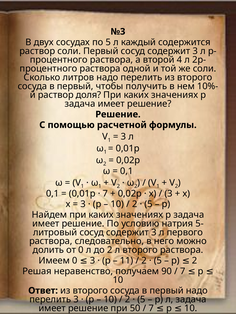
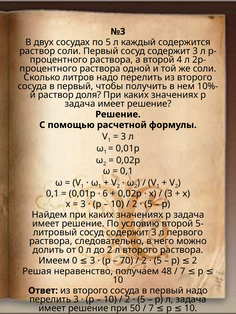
7: 7 -> 6 (105, 194)
условию натрия: натрия -> второй (177, 224)
11: 11 -> 70 (127, 261)
90: 90 -> 48 (167, 272)
